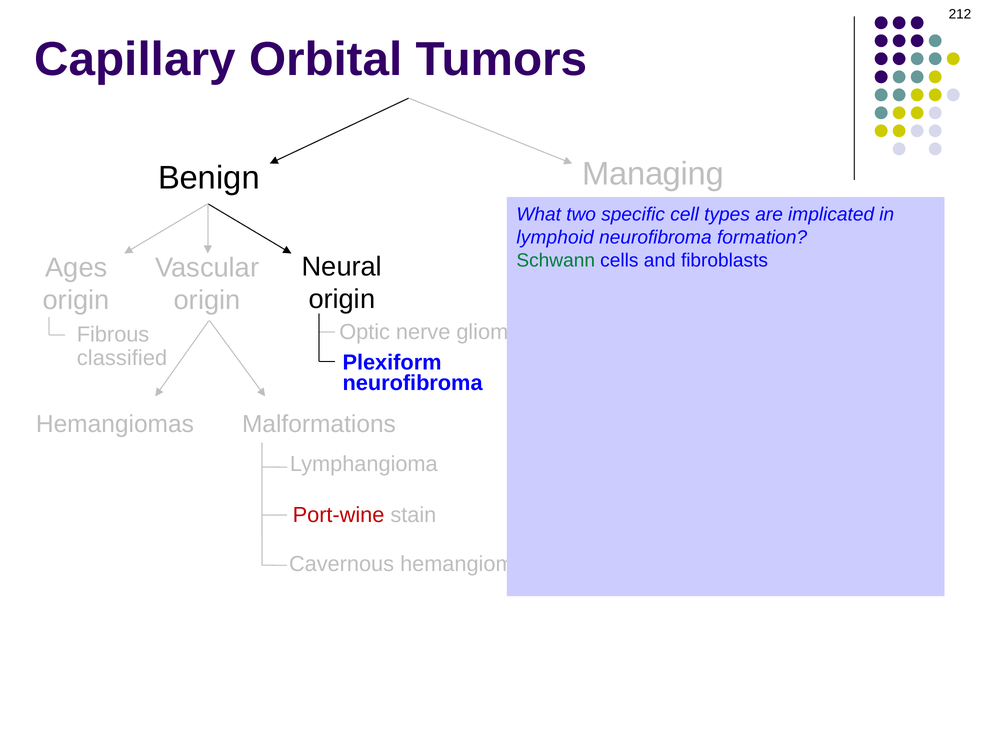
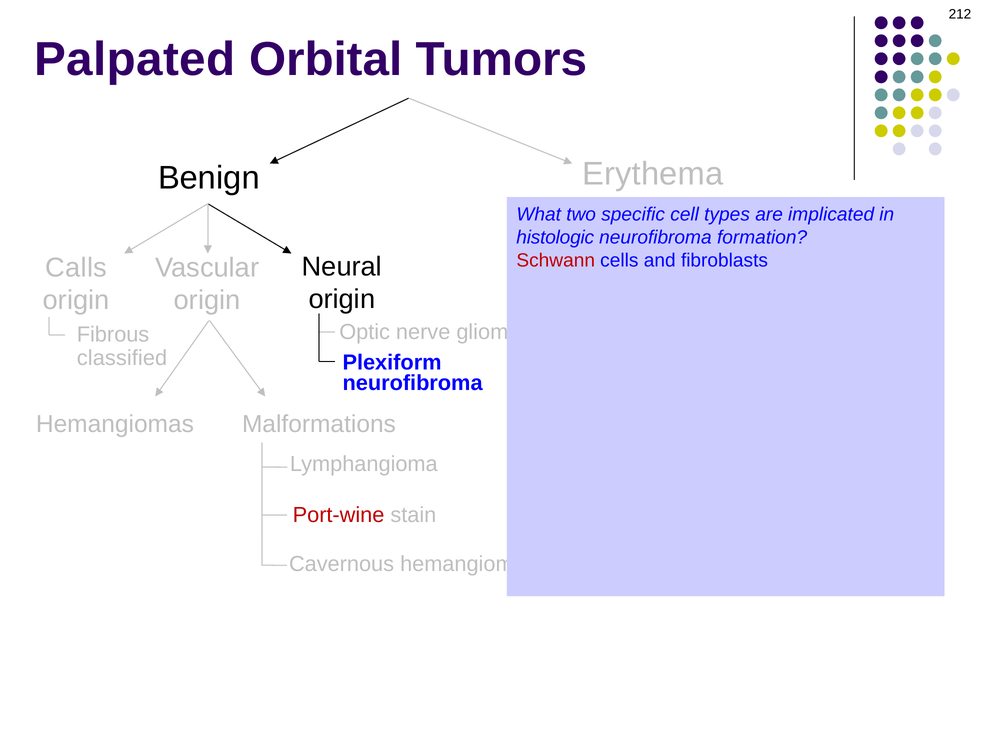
Capillary: Capillary -> Palpated (135, 60)
Managing: Managing -> Erythema (653, 174)
lymphoid: lymphoid -> histologic (555, 238)
Schwann colour: green -> red (556, 260)
Ages: Ages -> Calls (76, 267)
